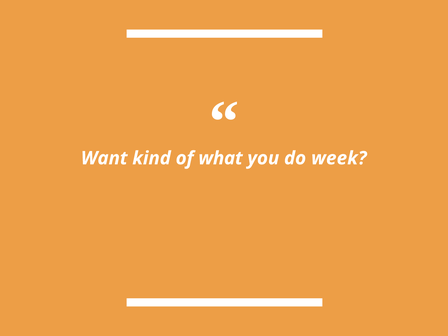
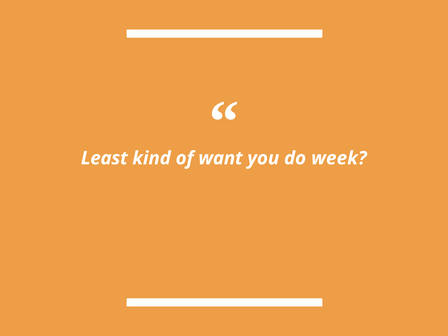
Want: Want -> Least (104, 158)
what: what -> want (221, 158)
